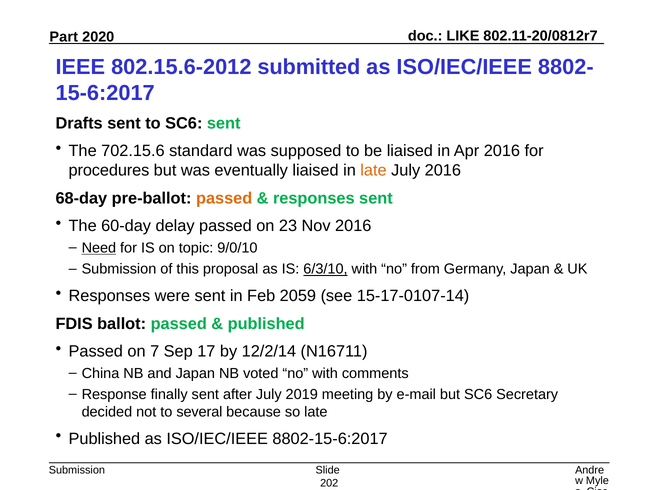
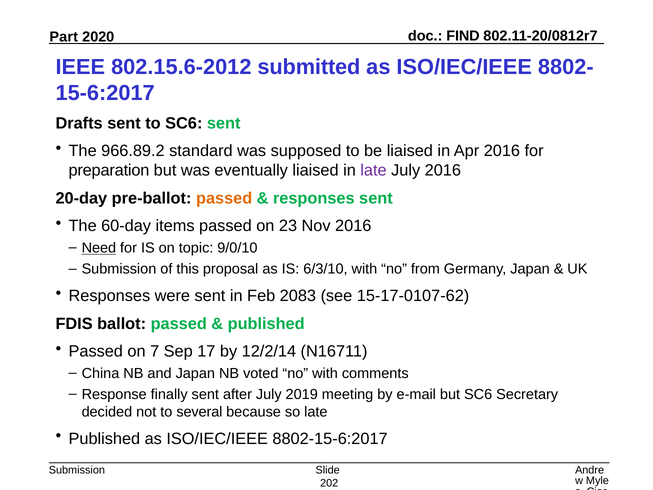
LIKE: LIKE -> FIND (463, 36)
702.15.6: 702.15.6 -> 966.89.2 (133, 151)
procedures: procedures -> preparation (109, 170)
late colour: orange -> purple (374, 170)
68-day: 68-day -> 20-day (81, 198)
delay: delay -> items (175, 226)
6/3/10 underline: present -> none (325, 269)
2059: 2059 -> 2083 (298, 296)
15-17-0107-14: 15-17-0107-14 -> 15-17-0107-62 (413, 296)
